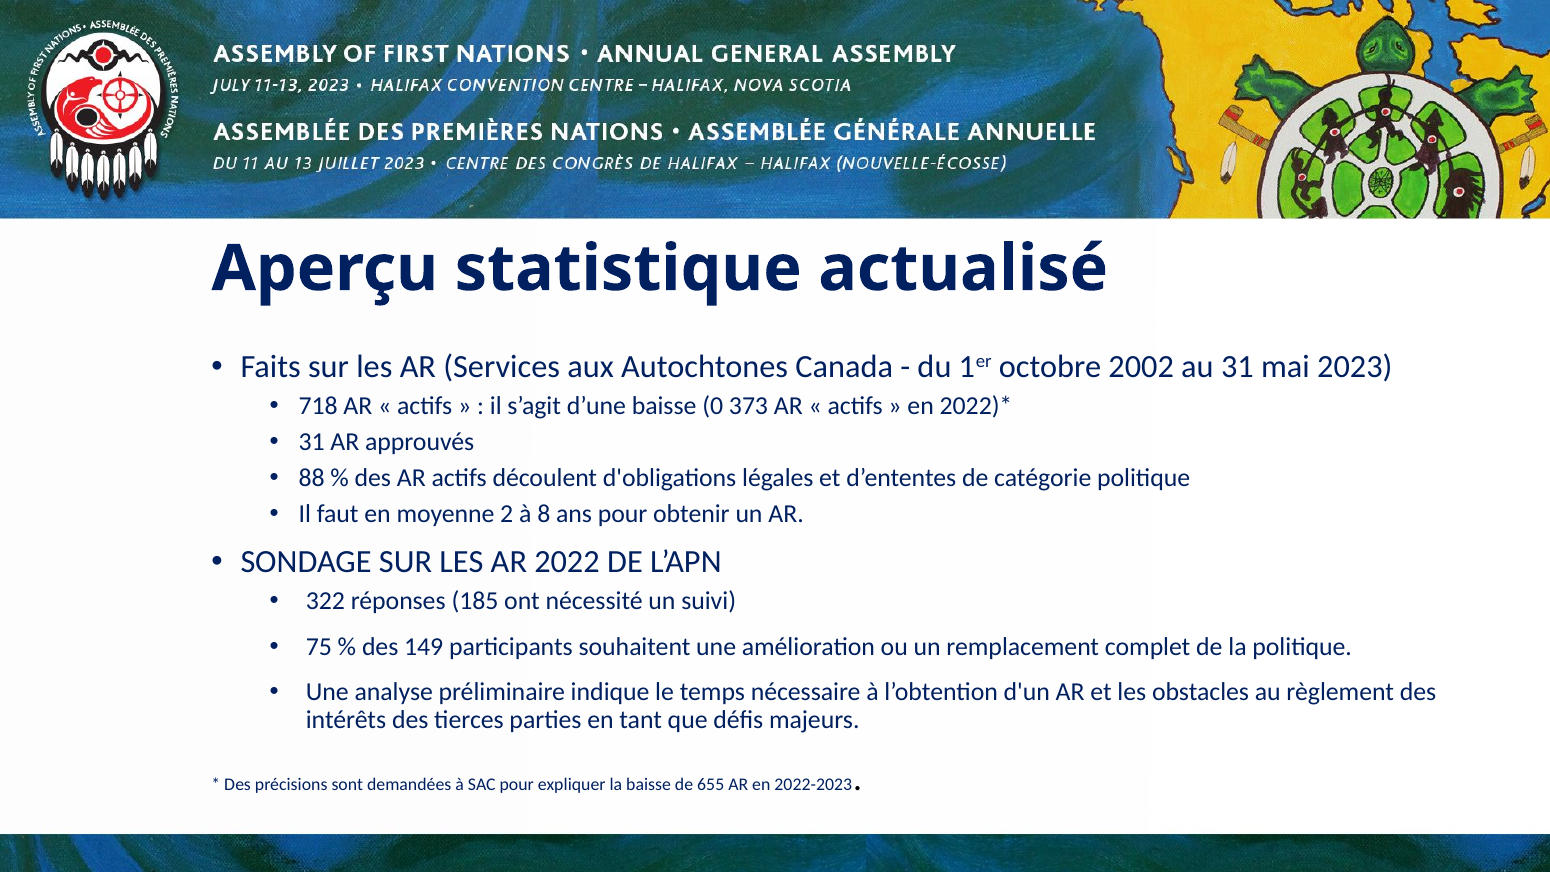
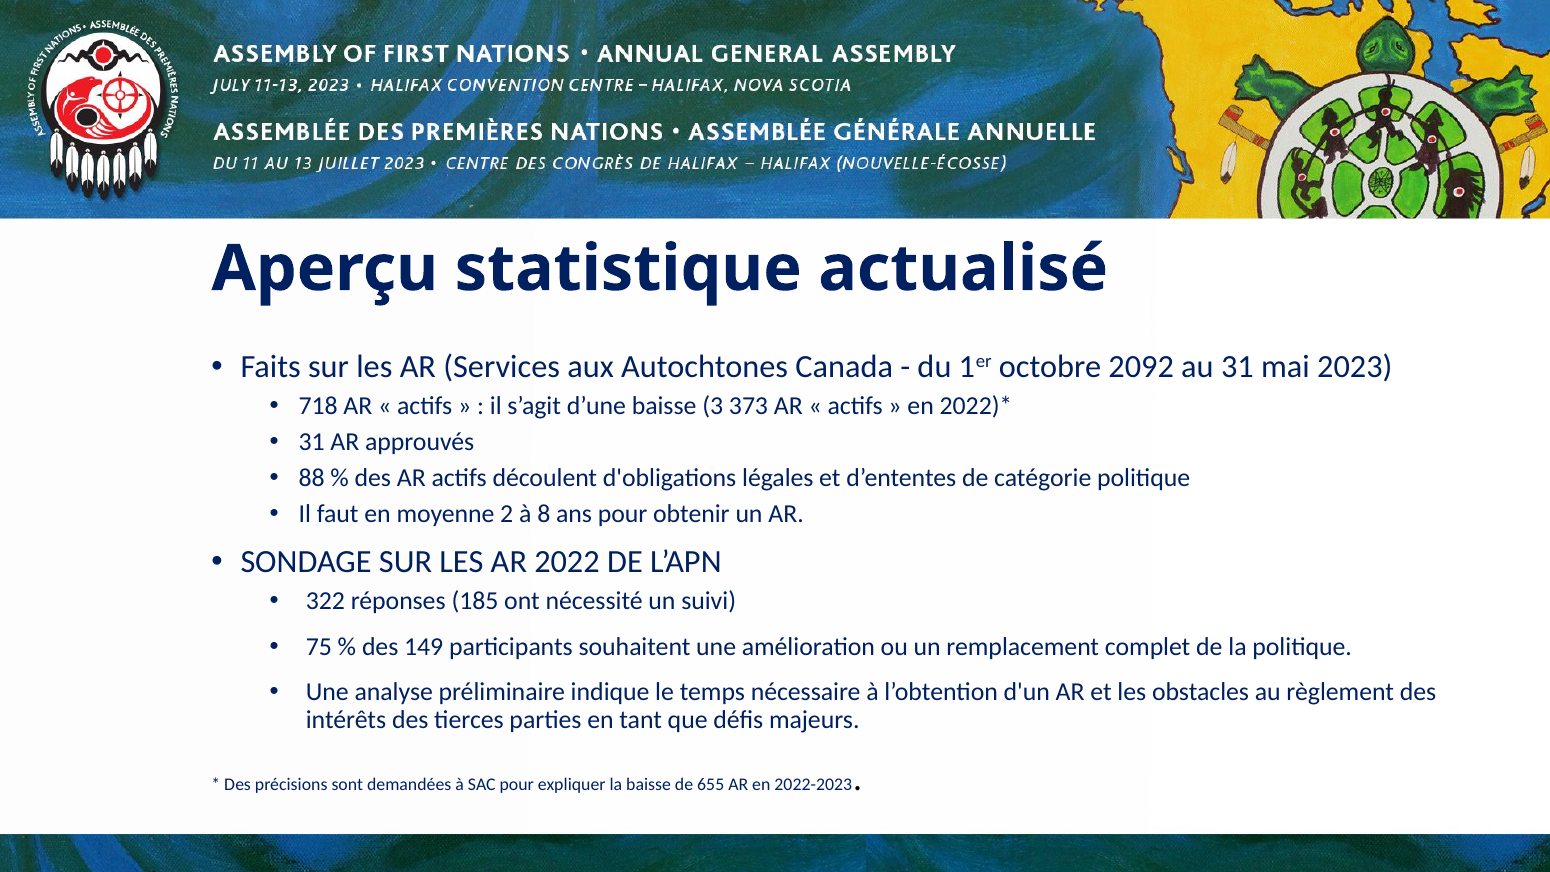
2002: 2002 -> 2092 (1141, 367)
0: 0 -> 3 (713, 406)
